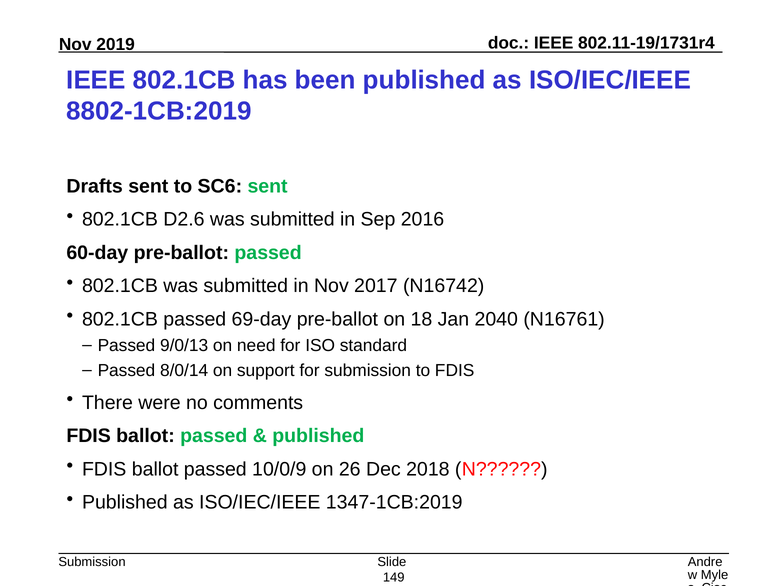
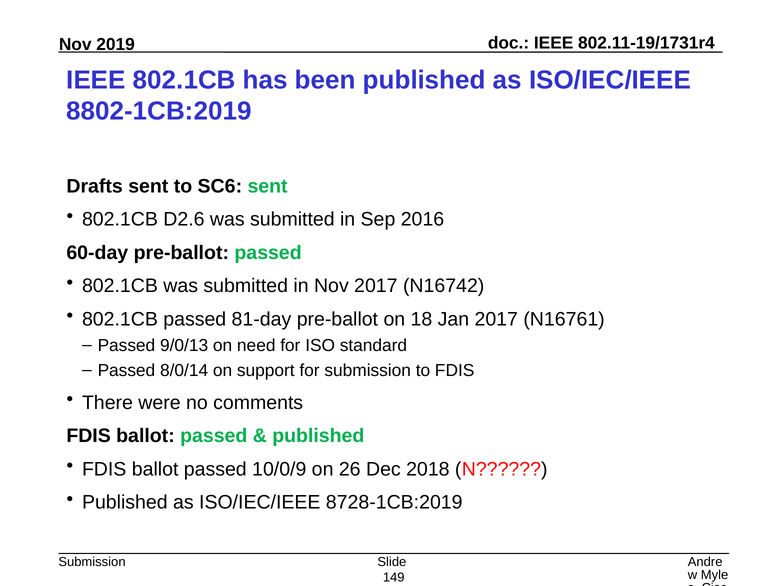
69-day: 69-day -> 81-day (261, 319)
Jan 2040: 2040 -> 2017 (496, 319)
1347-1CB:2019: 1347-1CB:2019 -> 8728-1CB:2019 (394, 502)
